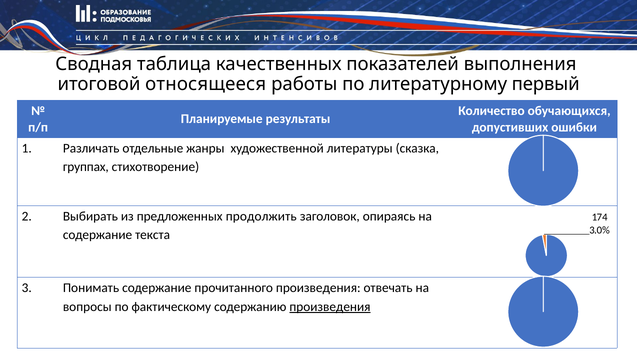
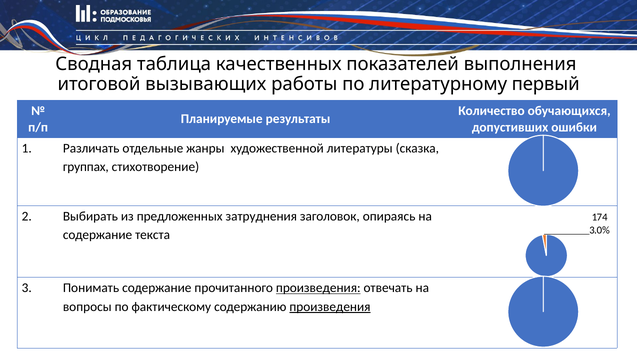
относящееся: относящееся -> вызывающих (206, 84)
продолжить: продолжить -> затруднения (261, 216)
произведения underline: none -> present (318, 287)
